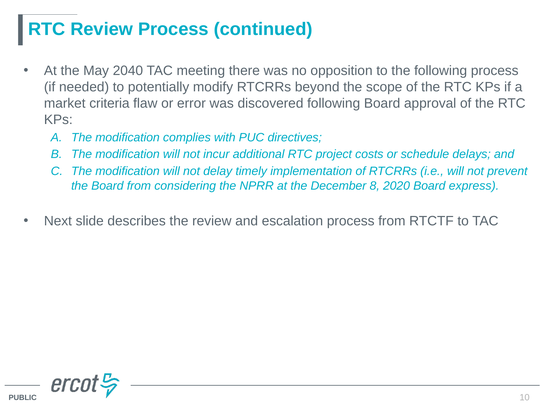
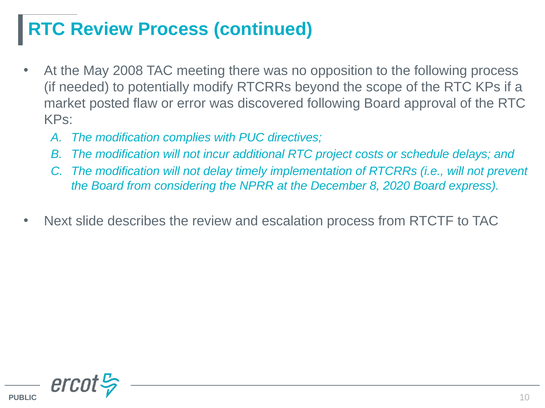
2040: 2040 -> 2008 (128, 71)
criteria: criteria -> posted (109, 104)
